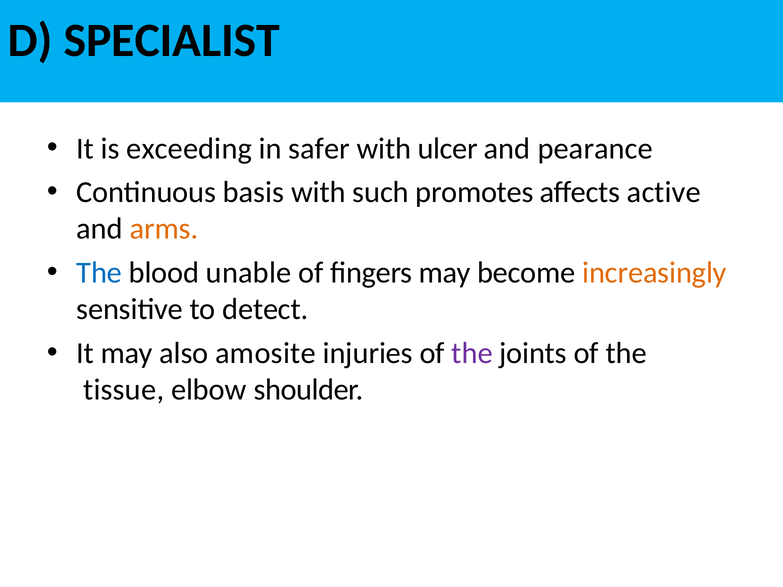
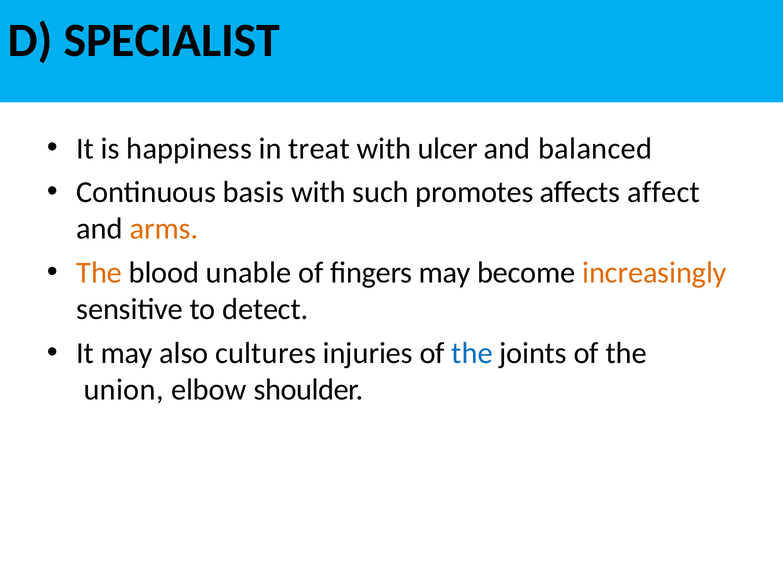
exceeding: exceeding -> happiness (189, 149)
safer: safer -> treat (319, 149)
pearance: pearance -> balanced (595, 149)
active: active -> affect (664, 192)
The colour: blue -> orange (99, 273)
amosite: amosite -> cultures (266, 353)
the colour: purple -> blue (472, 353)
tissue: tissue -> union (124, 390)
